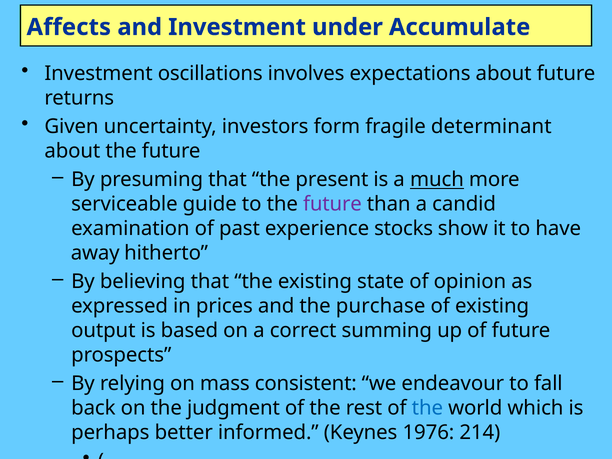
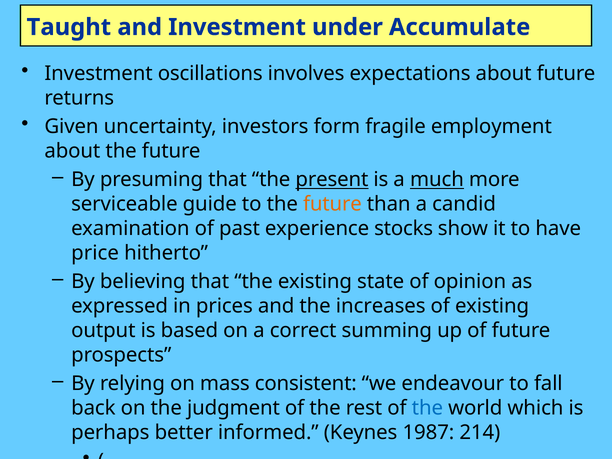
Affects: Affects -> Taught (69, 27)
determinant: determinant -> employment (491, 127)
present underline: none -> present (332, 180)
future colour: purple -> orange (332, 204)
away: away -> price (95, 253)
purchase: purchase -> increases (381, 306)
1976: 1976 -> 1987 (428, 433)
